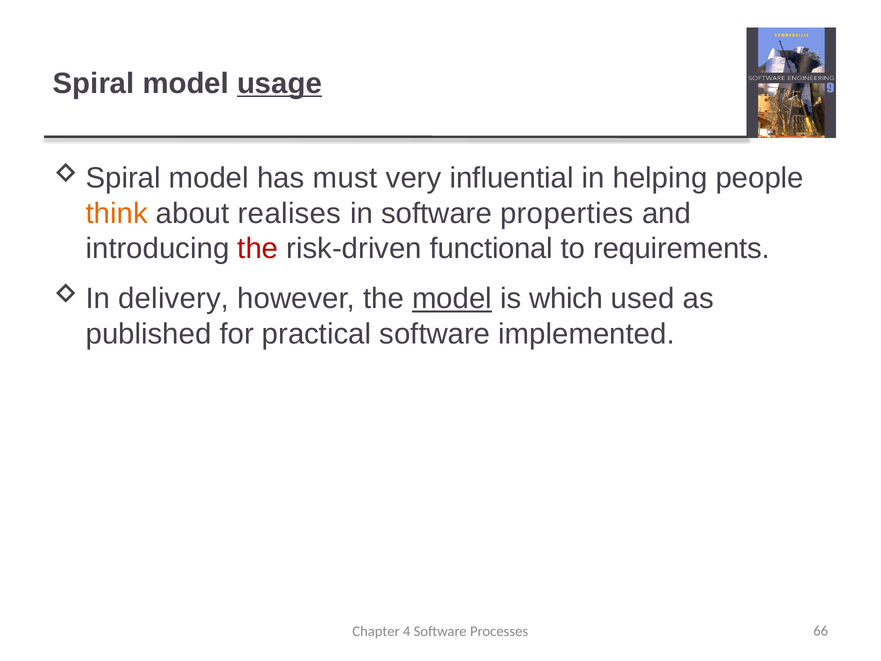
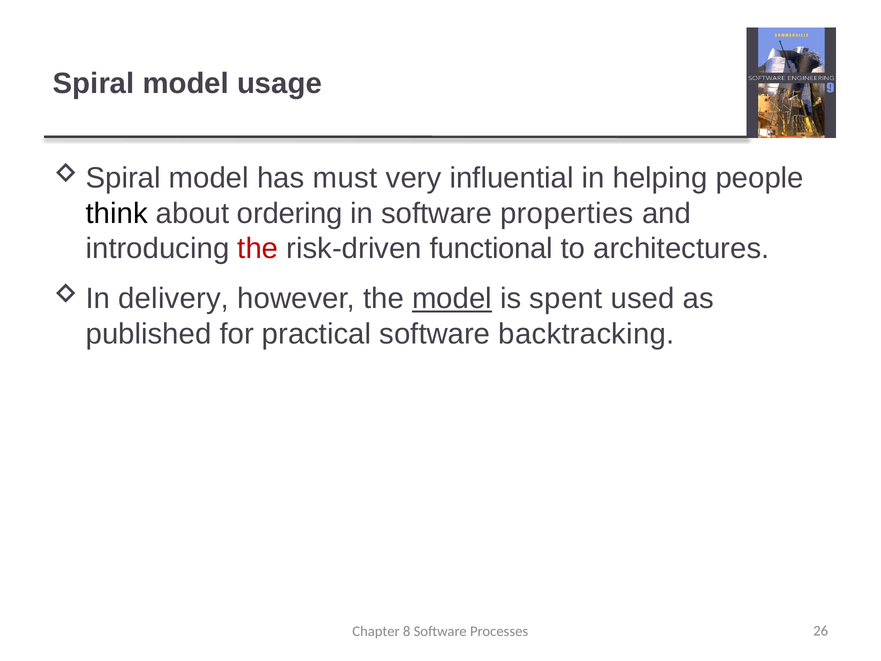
usage underline: present -> none (279, 84)
think colour: orange -> black (117, 213)
realises: realises -> ordering (290, 213)
requirements: requirements -> architectures (681, 249)
which: which -> spent (566, 299)
implemented: implemented -> backtracking (586, 334)
4: 4 -> 8 (407, 631)
66: 66 -> 26 (821, 631)
